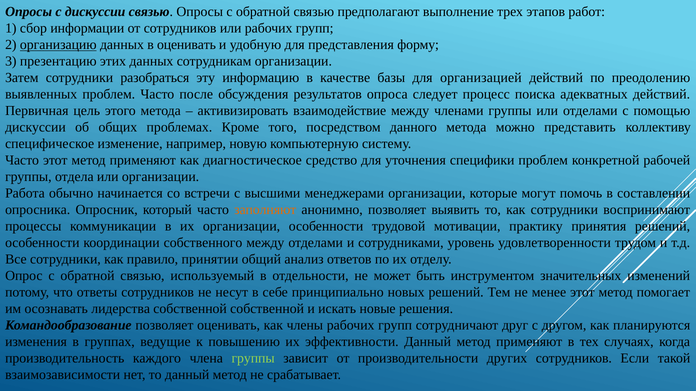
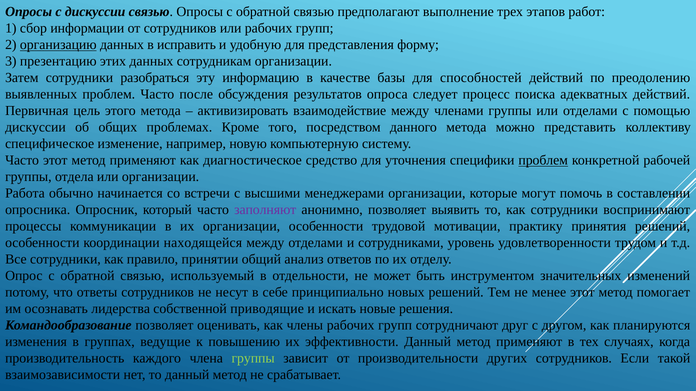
в оценивать: оценивать -> исправить (186, 45)
организацией: организацией -> способностей (481, 78)
проблем underline: none -> present (543, 160)
заполняют colour: orange -> purple (265, 210)
собственного: собственного -> находящейся (203, 243)
собственной собственной: собственной -> приводящие (267, 309)
